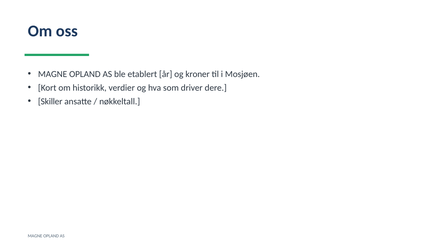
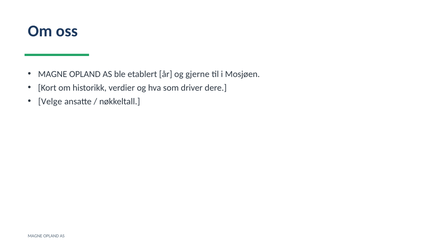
kroner: kroner -> gjerne (197, 74)
Skiller: Skiller -> Velge (50, 101)
